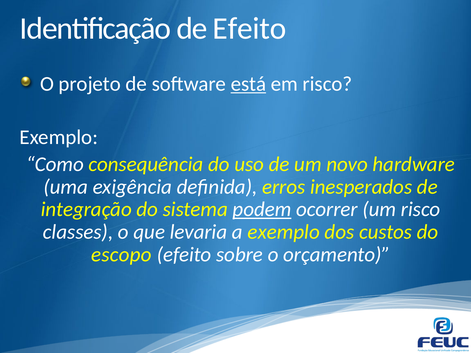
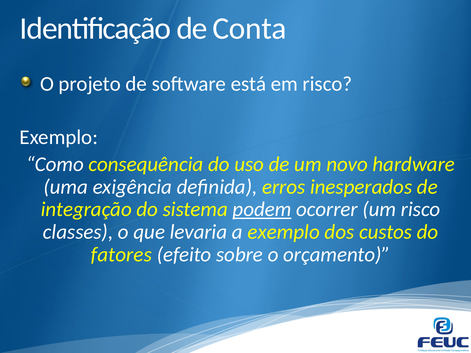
de Efeito: Efeito -> Conta (250, 29)
está underline: present -> none (248, 84)
escopo: escopo -> fatores (121, 255)
